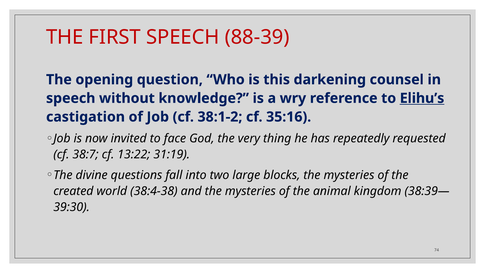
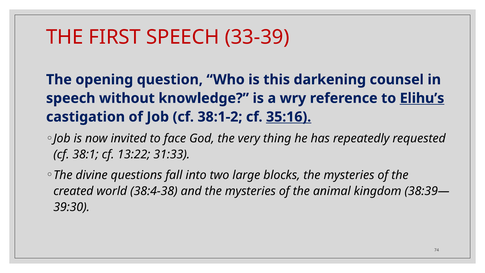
88-39: 88-39 -> 33-39 (257, 37)
35:16 underline: none -> present (289, 117)
38:7: 38:7 -> 38:1 (86, 154)
31:19: 31:19 -> 31:33 (172, 154)
